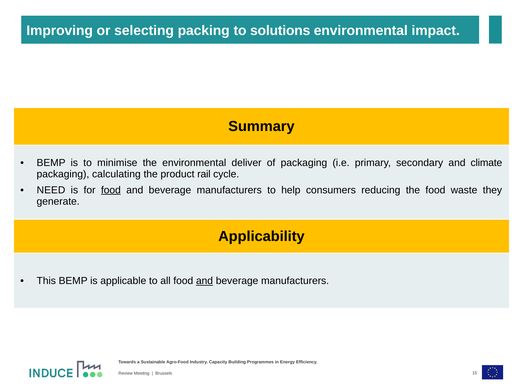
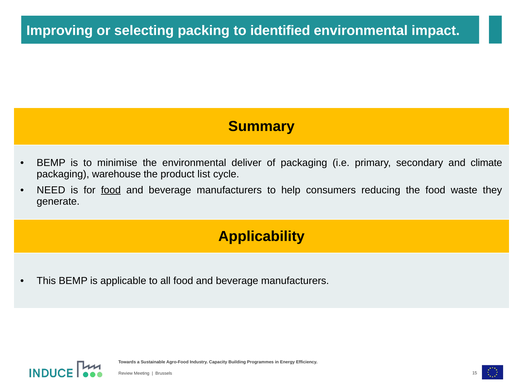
solutions: solutions -> identified (280, 31)
calculating: calculating -> warehouse (116, 174)
rail: rail -> list (204, 174)
and underline: present -> none (204, 281)
